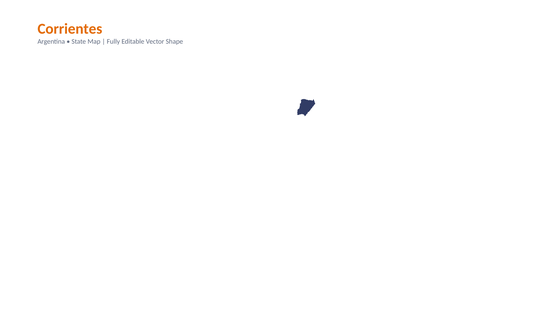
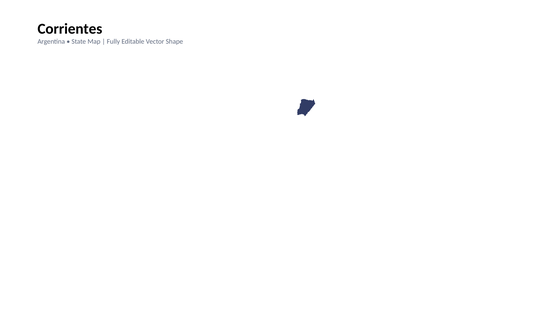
Corrientes colour: orange -> black (70, 29)
